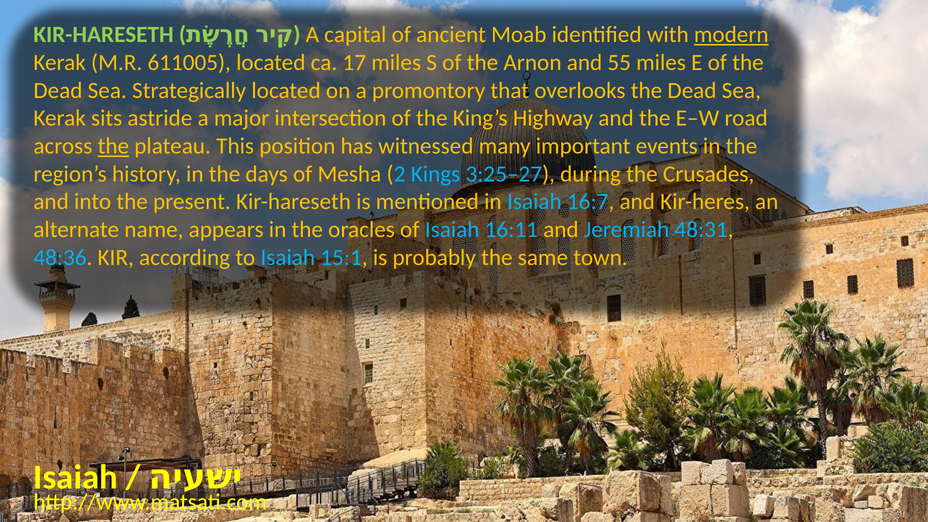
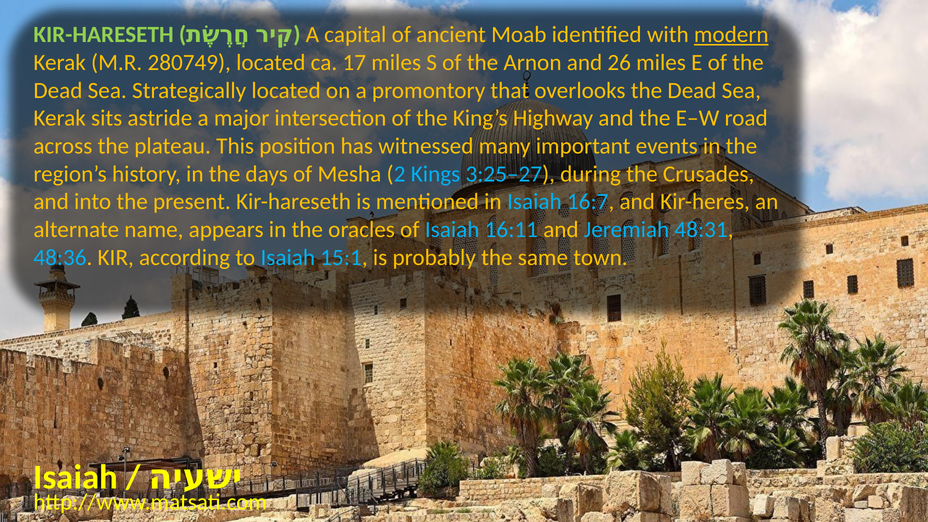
611005: 611005 -> 280749 (189, 63)
55: 55 -> 26 (619, 63)
the underline: present -> none (113, 146)
